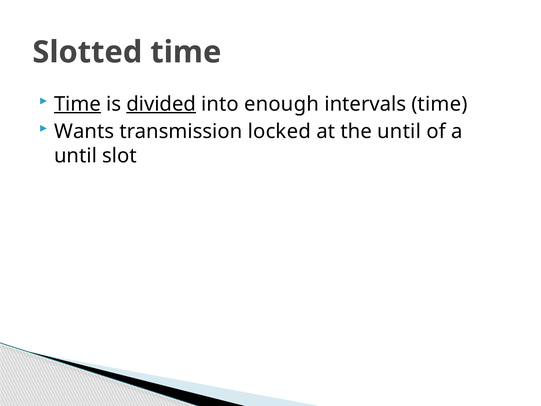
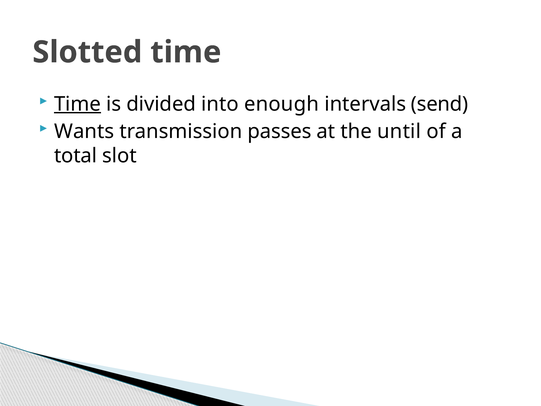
divided underline: present -> none (161, 104)
intervals time: time -> send (440, 104)
locked: locked -> passes (279, 131)
until: until -> total (76, 156)
